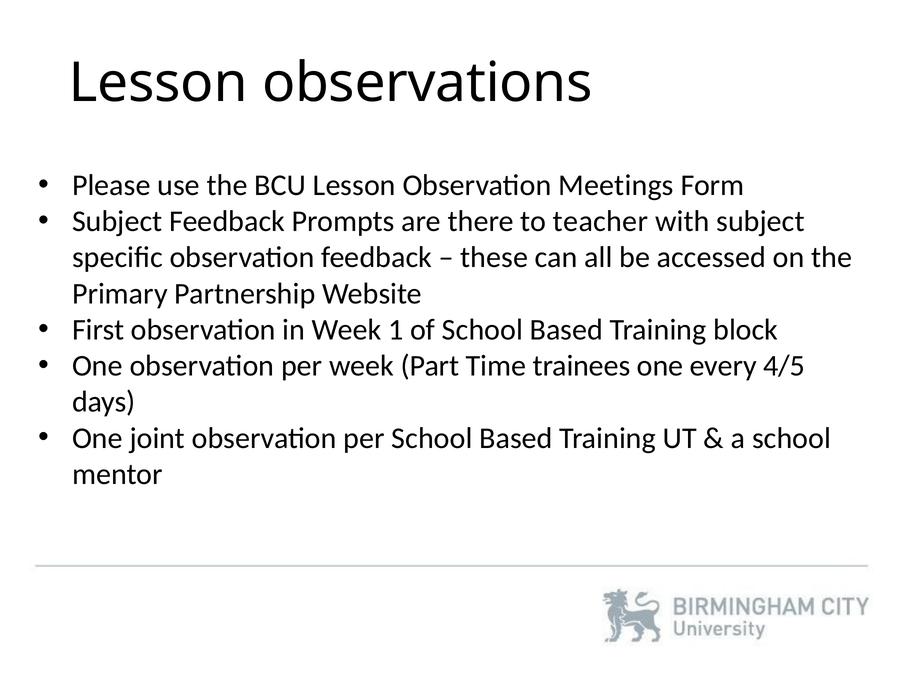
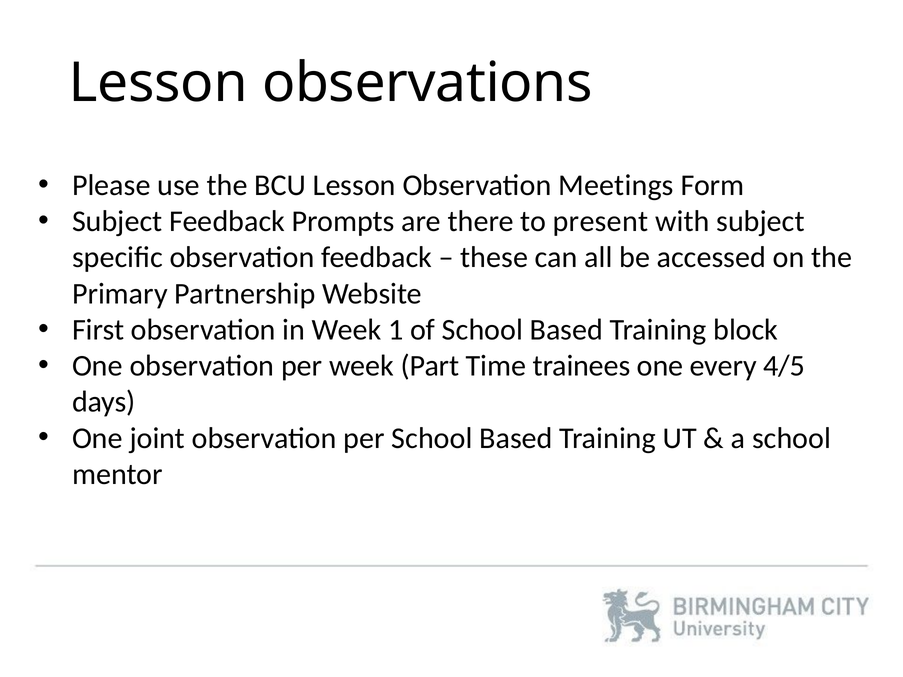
teacher: teacher -> present (601, 222)
